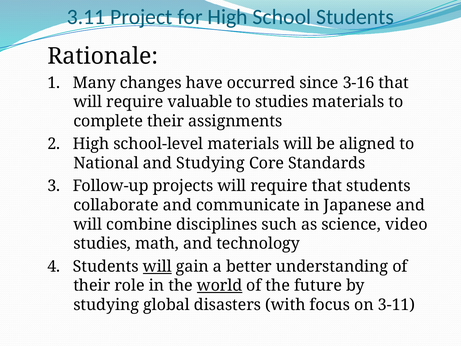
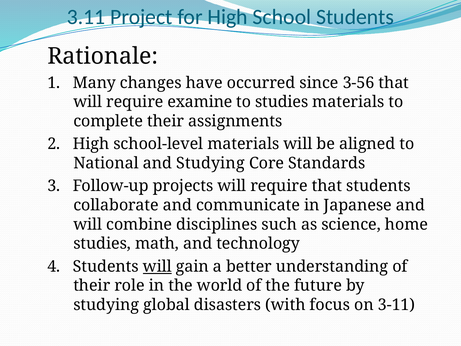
3-16: 3-16 -> 3-56 (359, 83)
valuable: valuable -> examine (200, 102)
video: video -> home (407, 224)
world underline: present -> none (220, 285)
